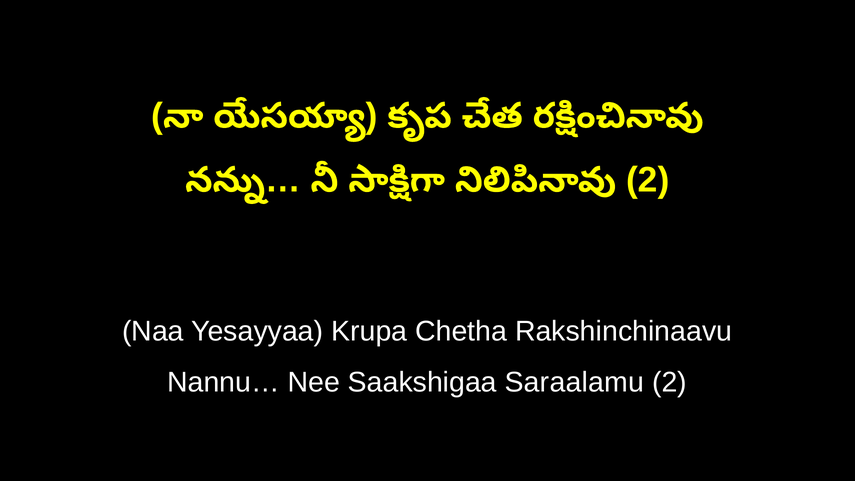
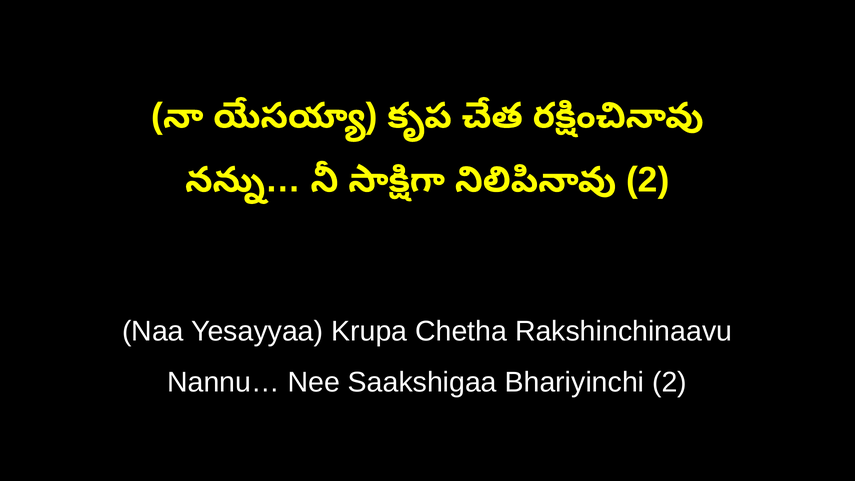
Saraalamu: Saraalamu -> Bhariyinchi (574, 382)
